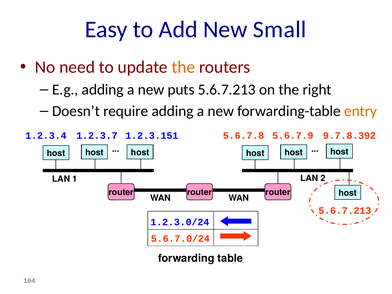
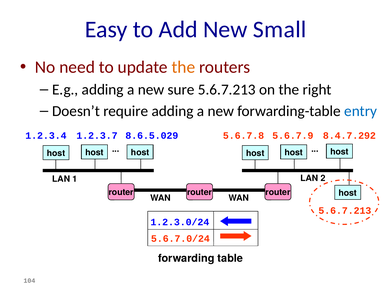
puts: puts -> sure (181, 90)
entry colour: orange -> blue (361, 111)
1.2.3.151: 1.2.3.151 -> 8.6.5.029 (152, 136)
9.7.8.392: 9.7.8.392 -> 8.4.7.292 (349, 136)
